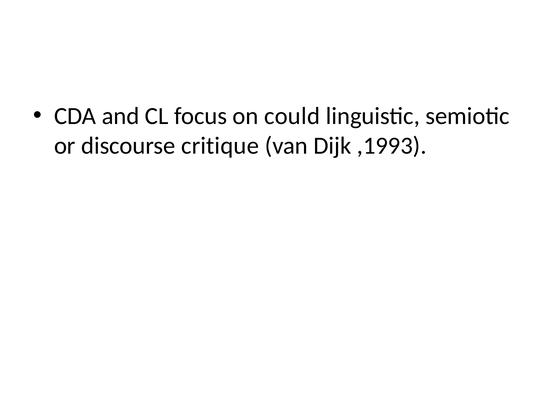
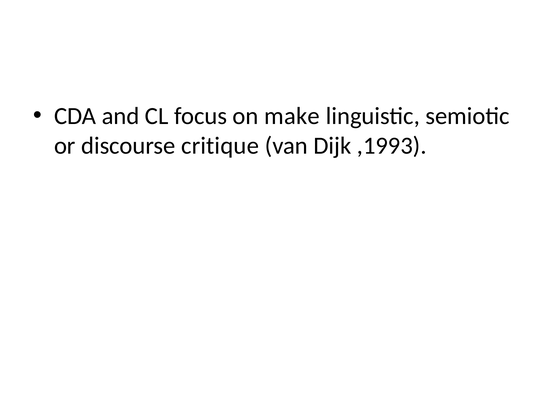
could: could -> make (292, 116)
